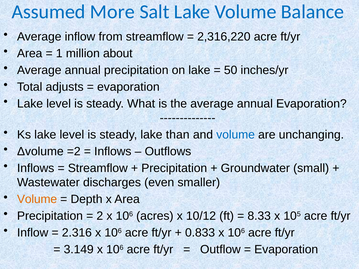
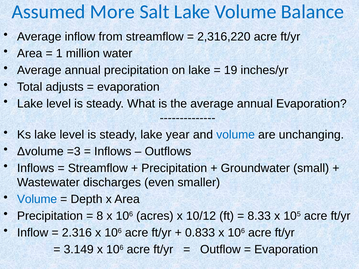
about: about -> water (118, 53)
50: 50 -> 19 (231, 70)
than: than -> year (178, 135)
=2: =2 -> =3 (74, 152)
Volume colour: orange -> blue (37, 199)
2: 2 -> 8 (100, 216)
